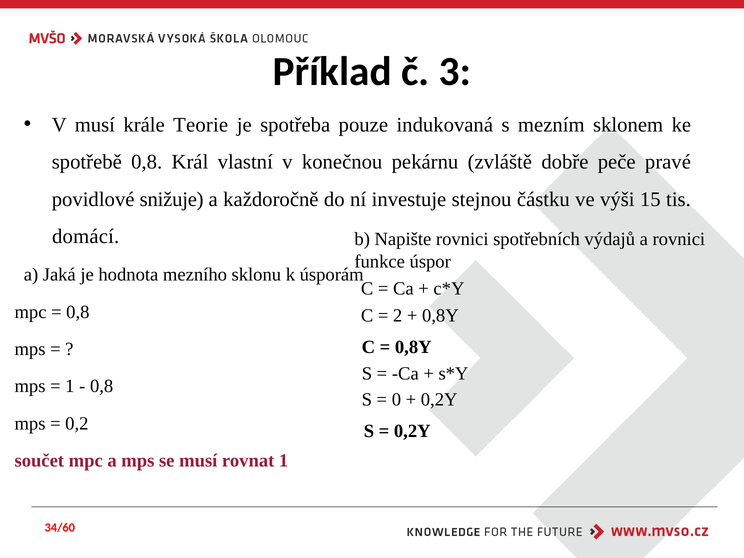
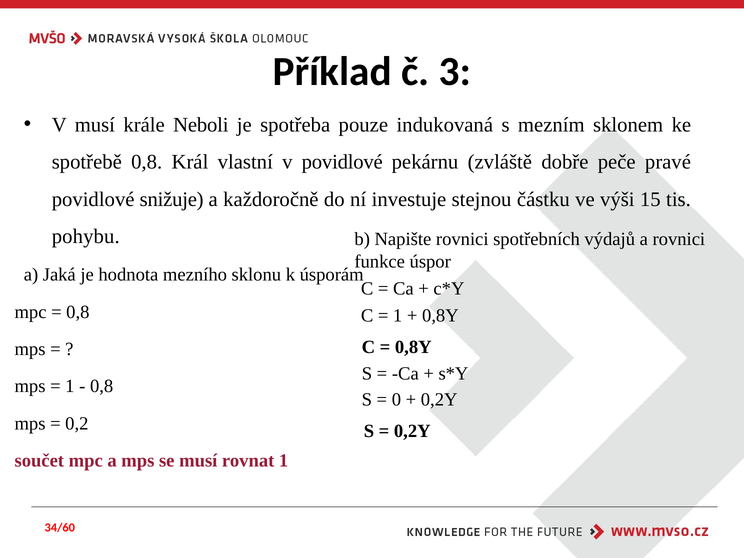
Teorie: Teorie -> Neboli (201, 125)
v konečnou: konečnou -> povidlové (342, 162)
domácí: domácí -> pohybu (86, 236)
2: 2 -> 1 (398, 316)
